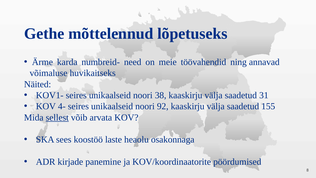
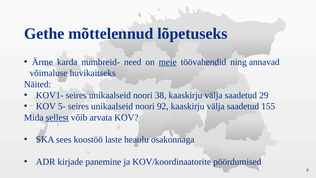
meie underline: none -> present (168, 62)
31: 31 -> 29 (264, 95)
4-: 4- -> 5- (62, 106)
